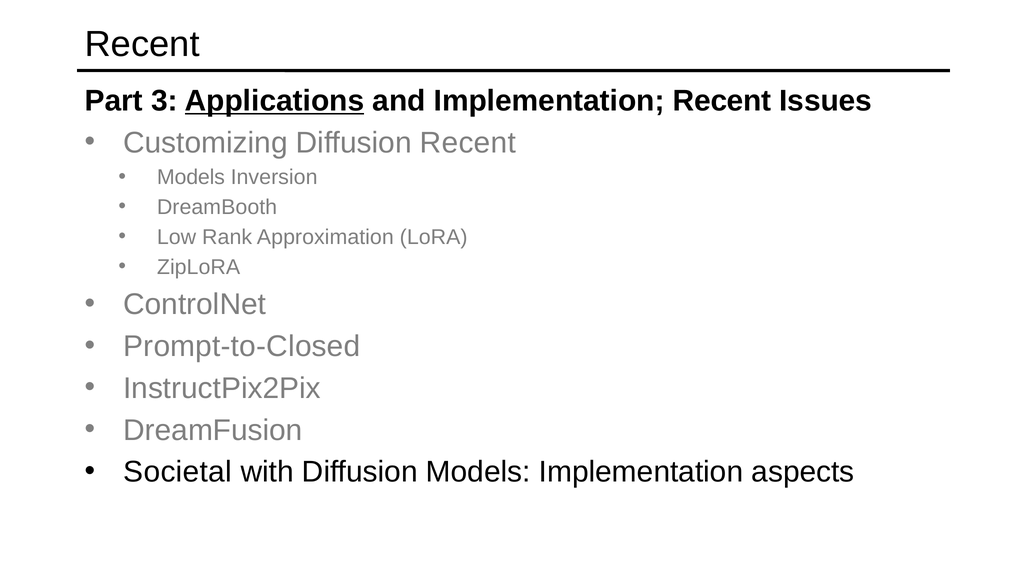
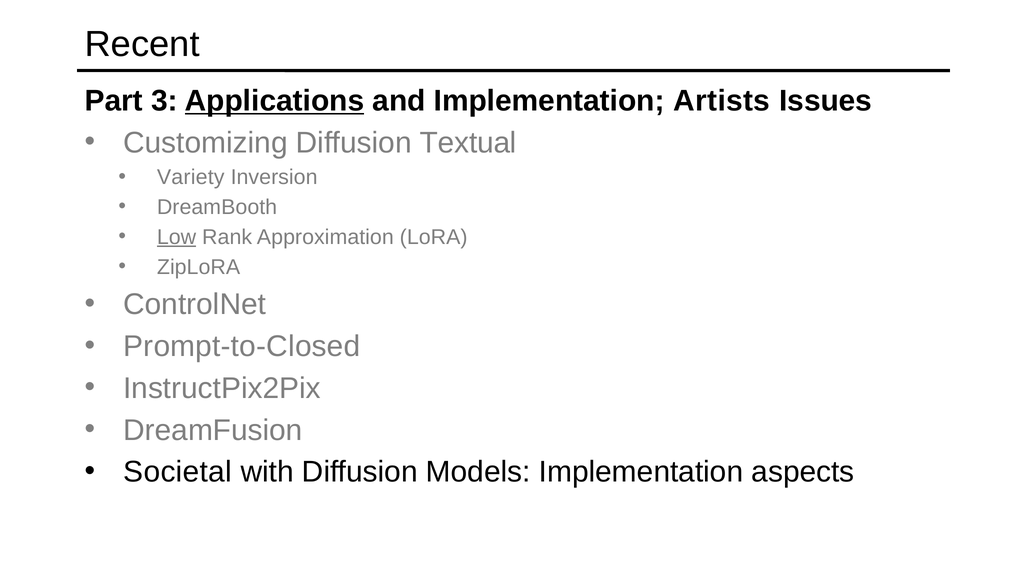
Implementation Recent: Recent -> Artists (722, 101)
Diffusion Recent: Recent -> Textual (468, 143)
Models: Models -> Variety (191, 177)
Low underline: none -> present (177, 237)
